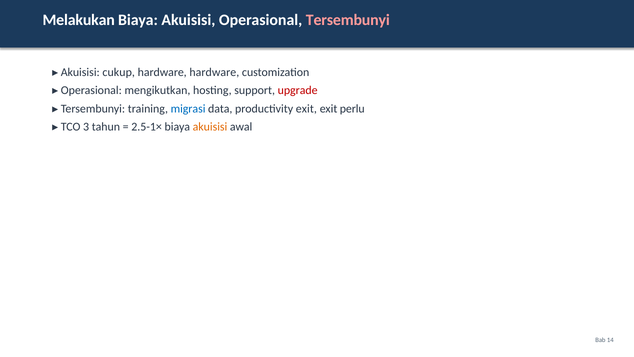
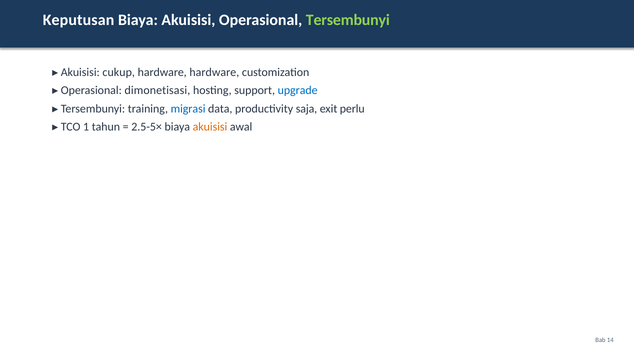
Melakukan: Melakukan -> Keputusan (79, 20)
Tersembunyi colour: pink -> light green (348, 20)
mengikutkan: mengikutkan -> dimonetisasi (157, 90)
upgrade colour: red -> blue (298, 90)
productivity exit: exit -> saja (307, 109)
3: 3 -> 1 (86, 127)
2.5-1×: 2.5-1× -> 2.5-5× (147, 127)
